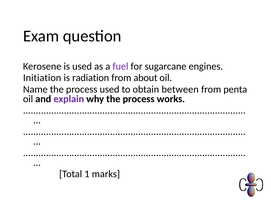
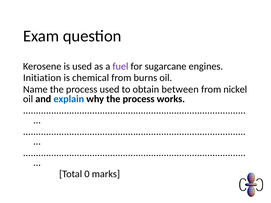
radiation: radiation -> chemical (91, 78)
about: about -> burns (145, 78)
penta: penta -> nickel (235, 89)
explain colour: purple -> blue (69, 99)
1: 1 -> 0 (87, 174)
